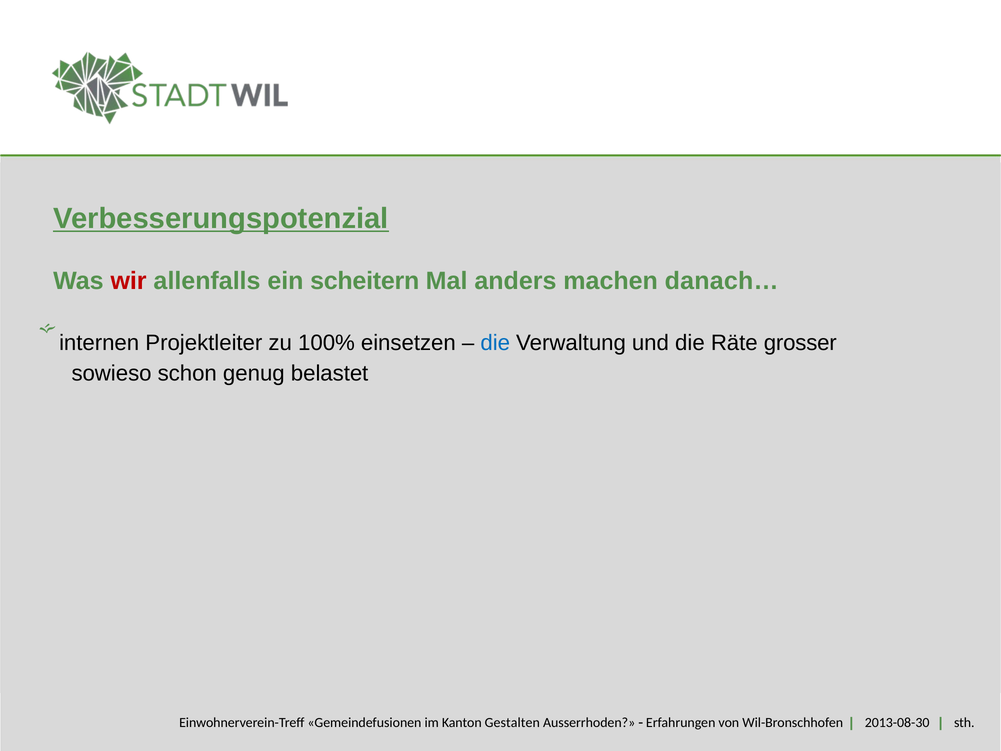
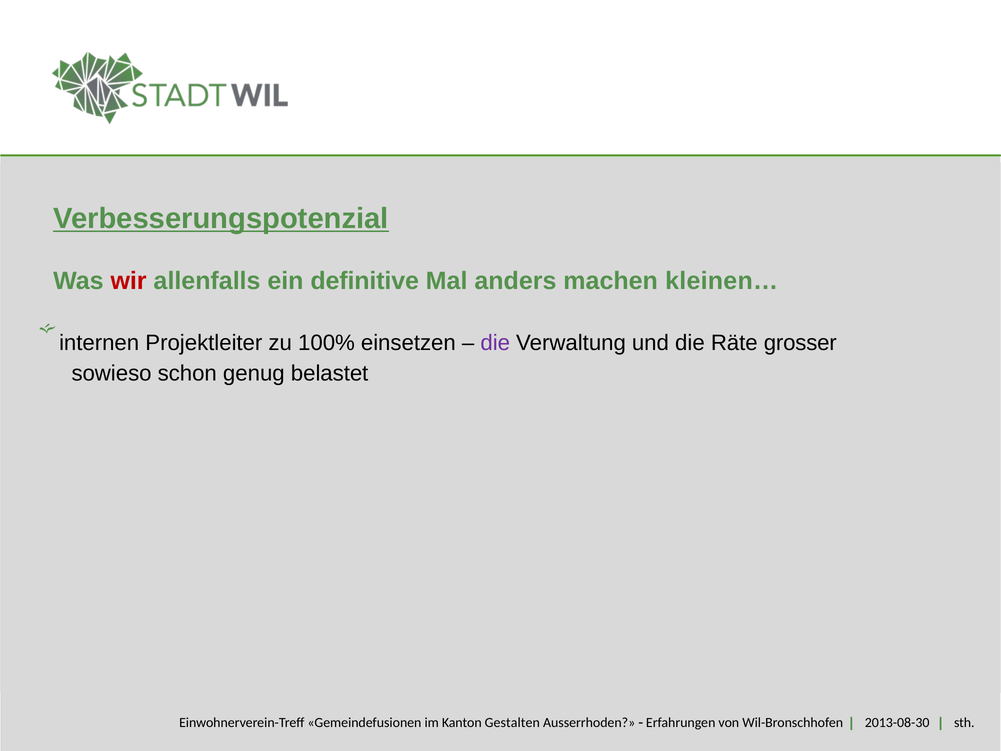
scheitern: scheitern -> definitive (365, 281)
danach…: danach… -> kleinen… (722, 281)
die colour: blue -> purple (495, 343)
